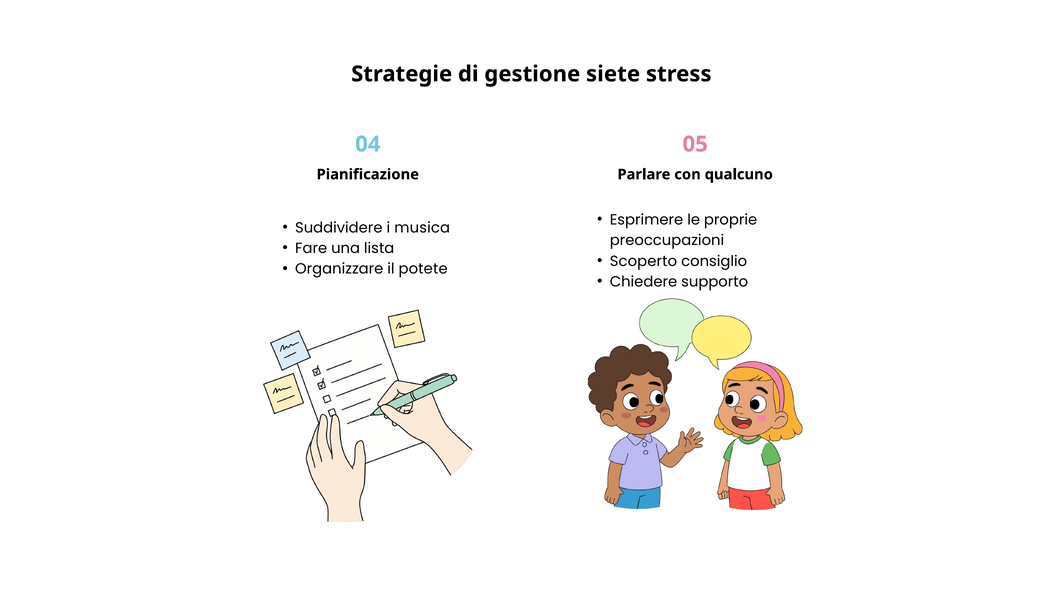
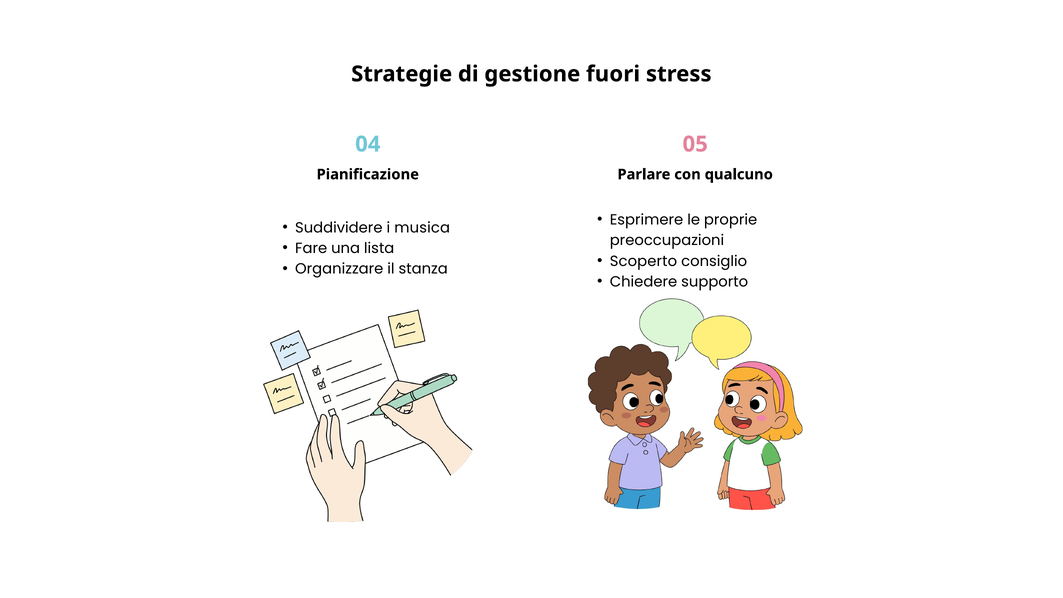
siete: siete -> fuori (613, 74)
potete: potete -> stanza (423, 269)
